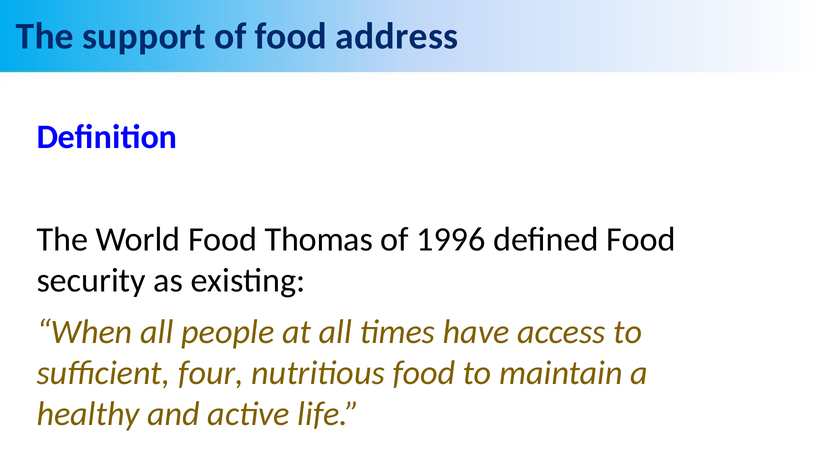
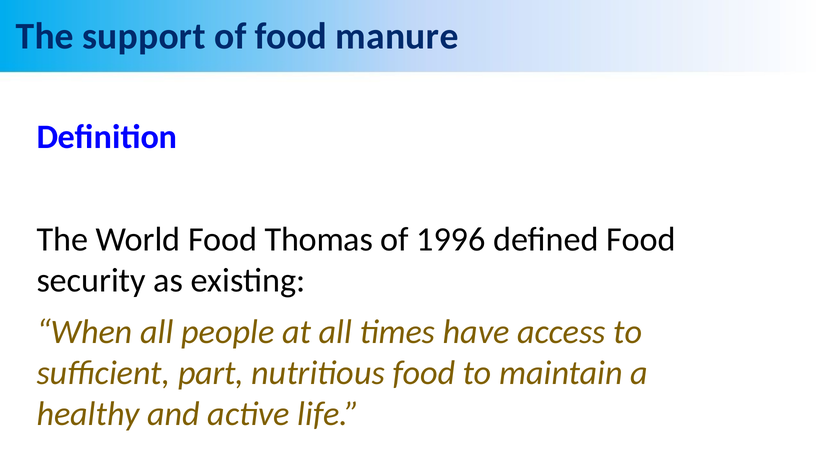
address: address -> manure (397, 36)
four: four -> part (211, 373)
